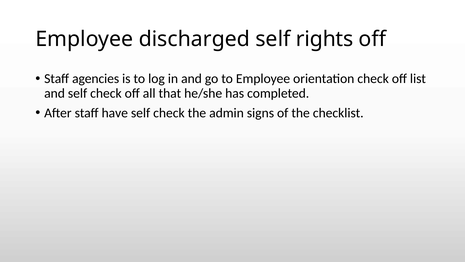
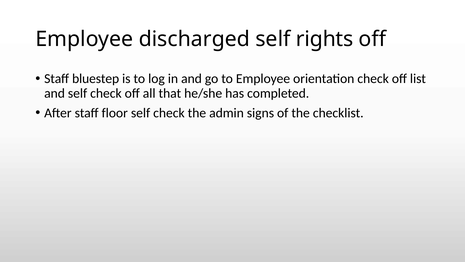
agencies: agencies -> bluestep (96, 79)
have: have -> floor (115, 113)
